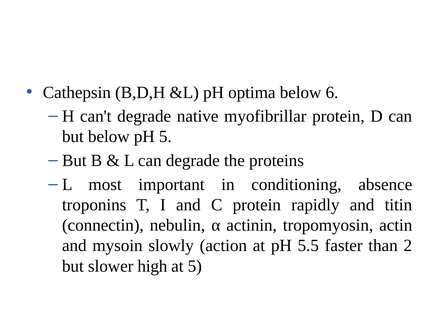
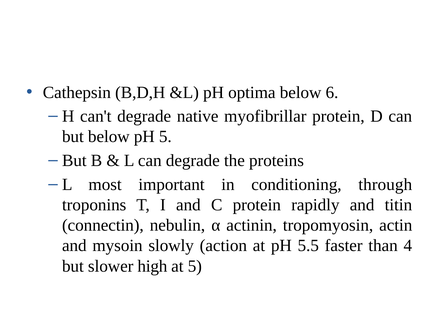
absence: absence -> through (385, 185)
2: 2 -> 4 (408, 246)
